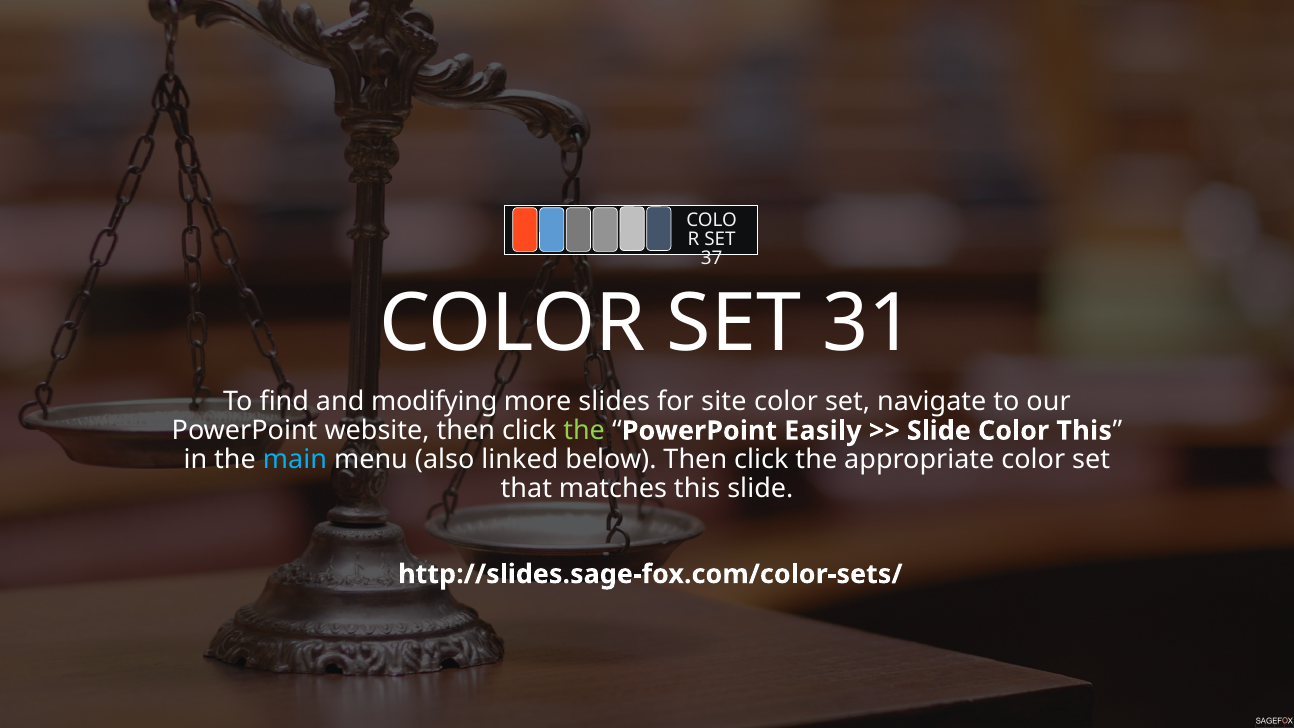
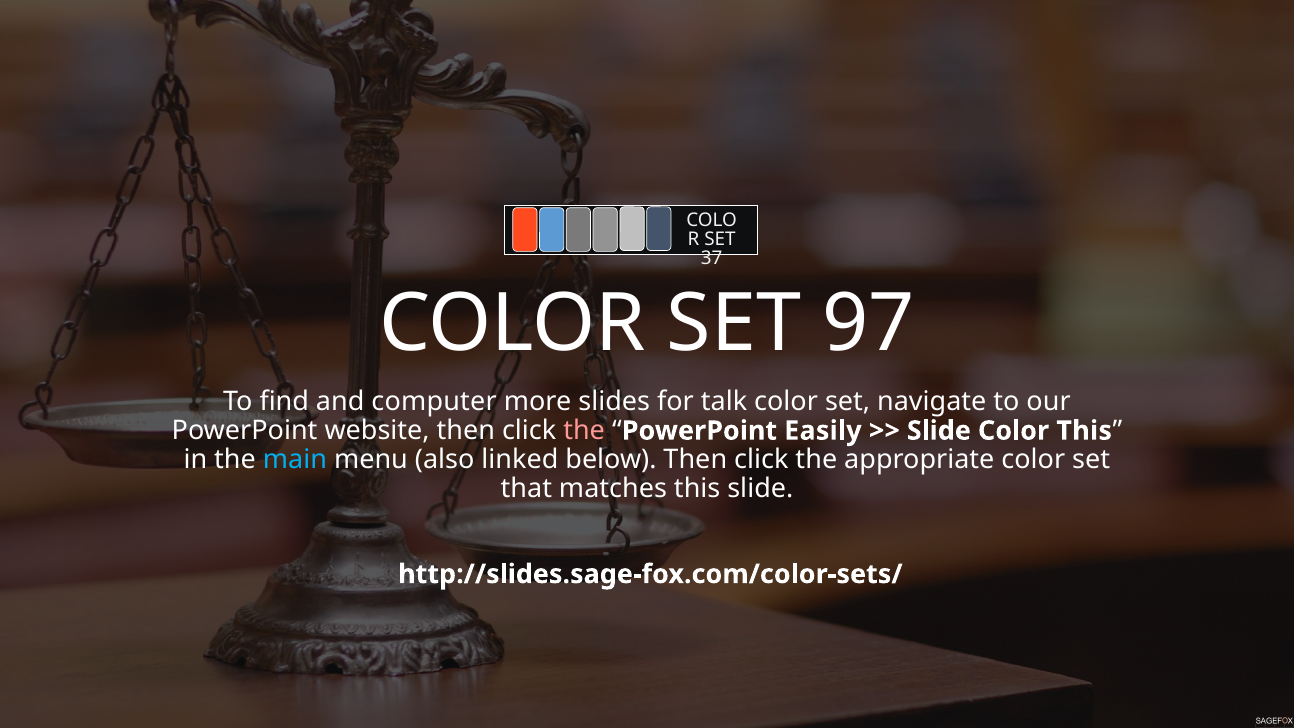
31: 31 -> 97 (869, 323)
modifying: modifying -> computer (434, 402)
site: site -> talk (724, 402)
the colour: light green -> pink (584, 431)
